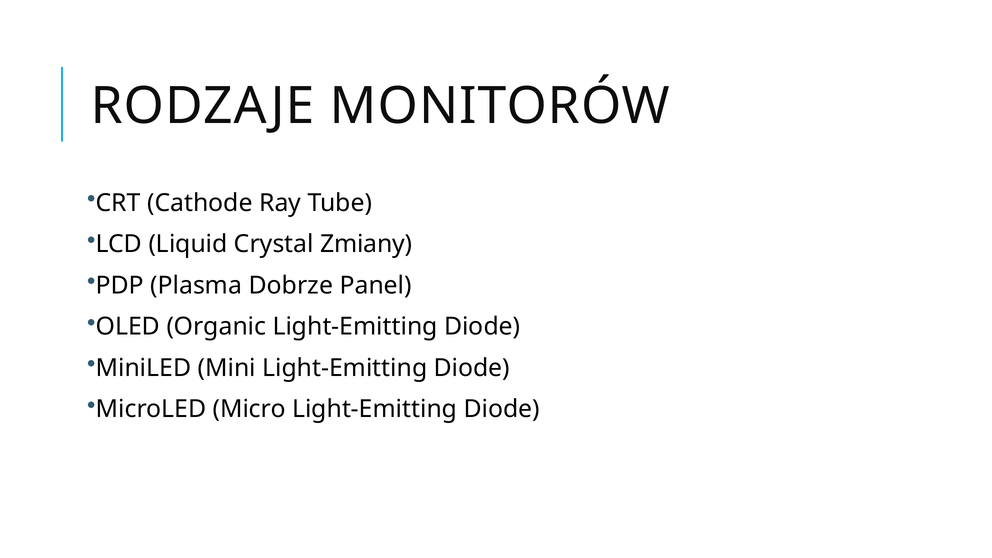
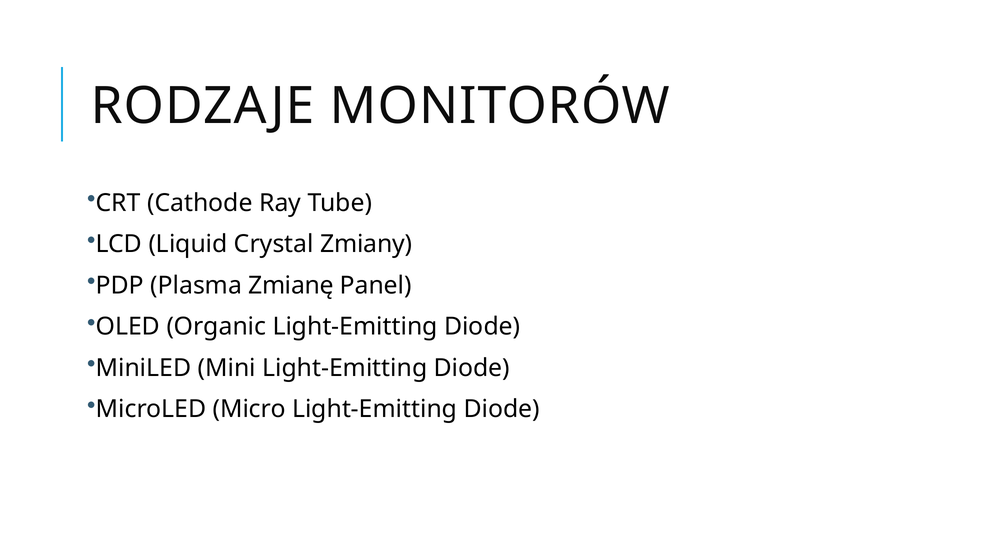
Dobrze: Dobrze -> Zmianę (291, 285)
